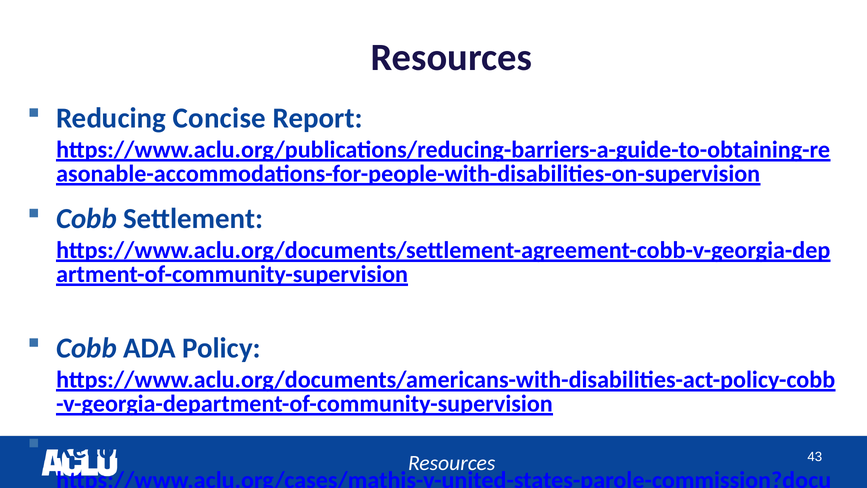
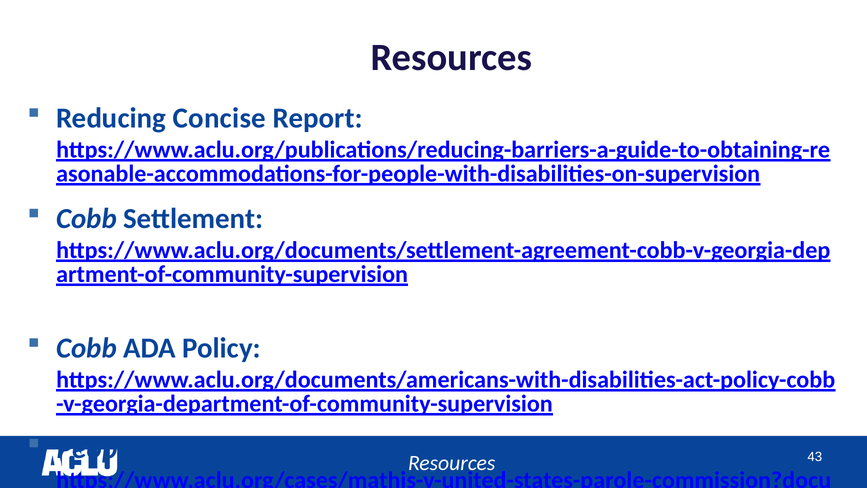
Record: Record -> People (98, 449)
